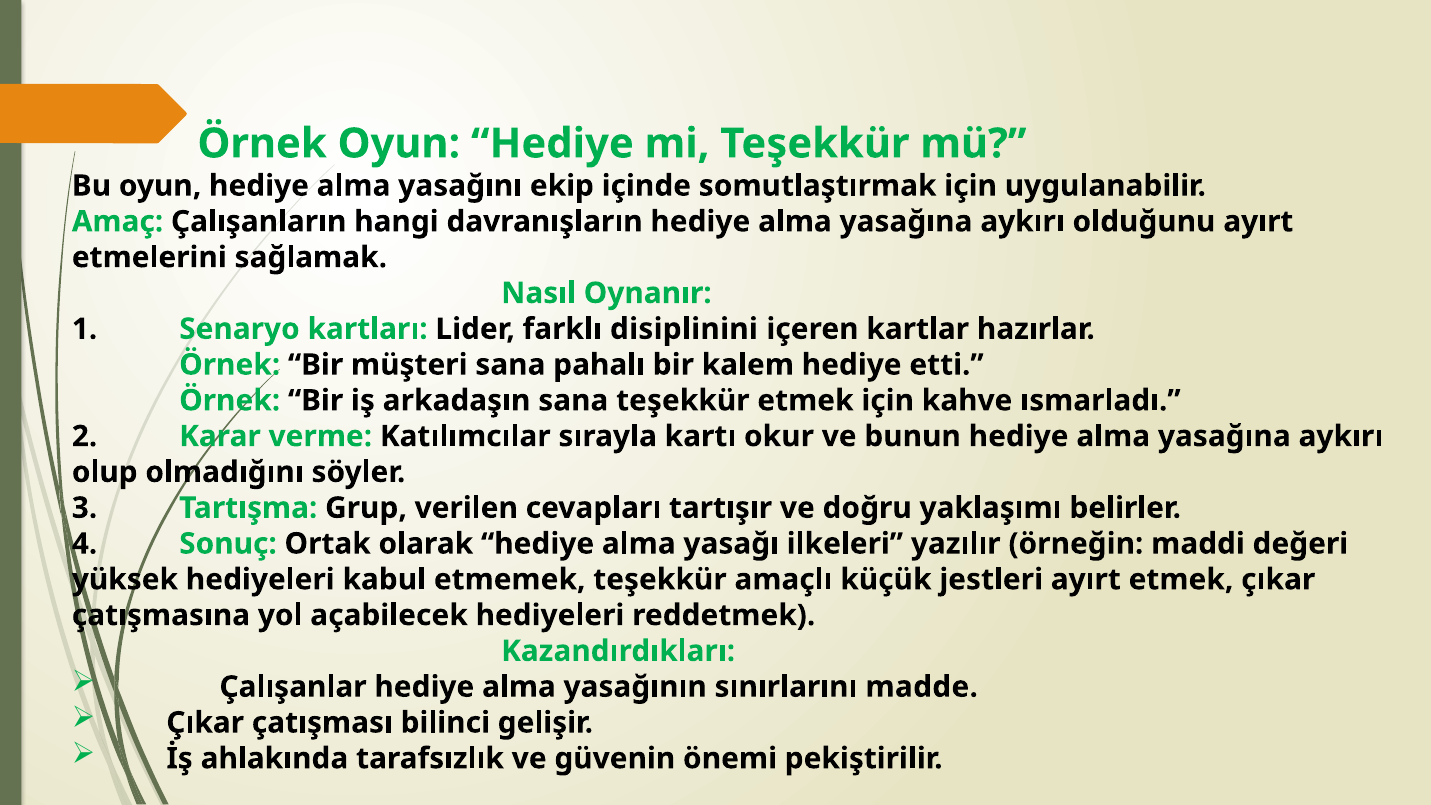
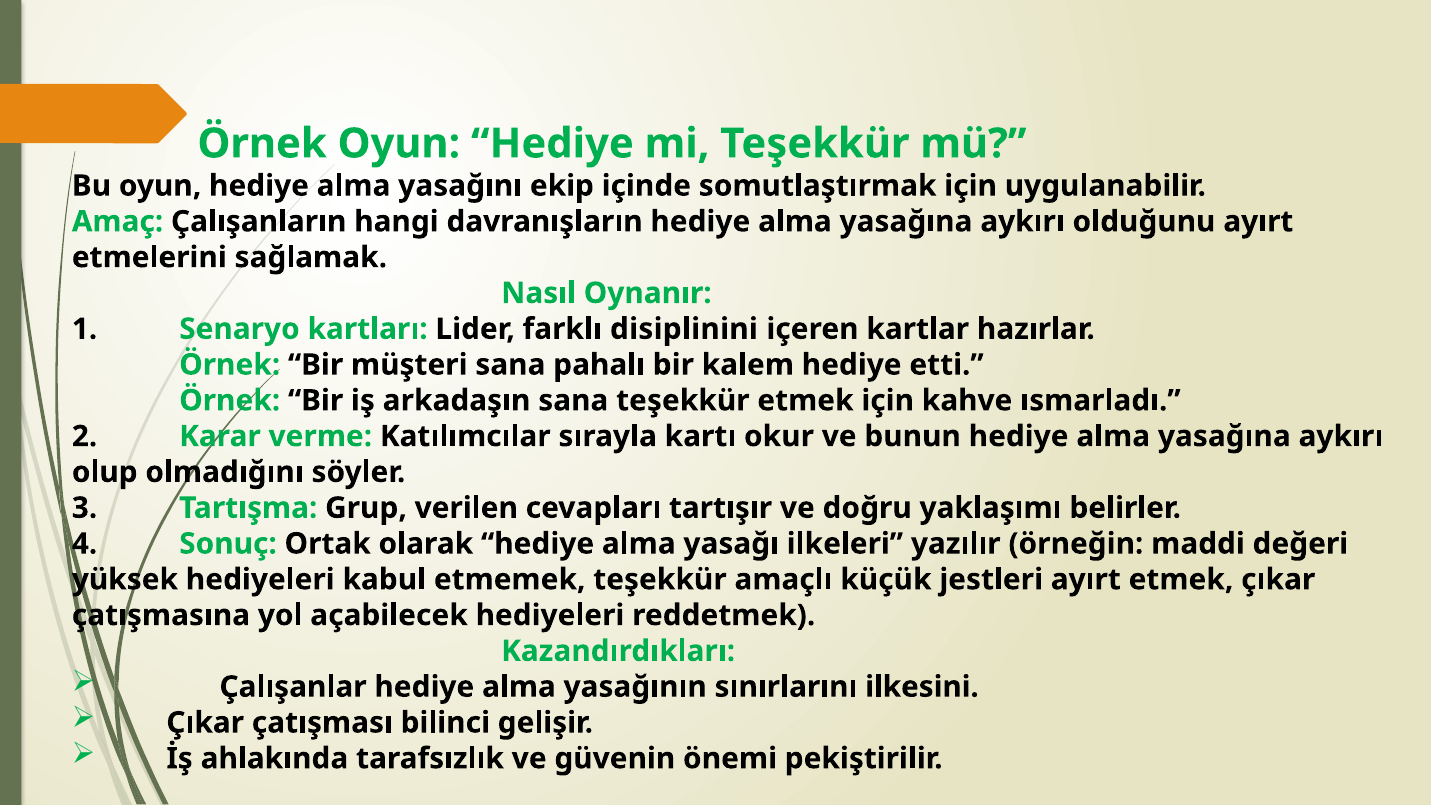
madde: madde -> ilkesini (922, 687)
